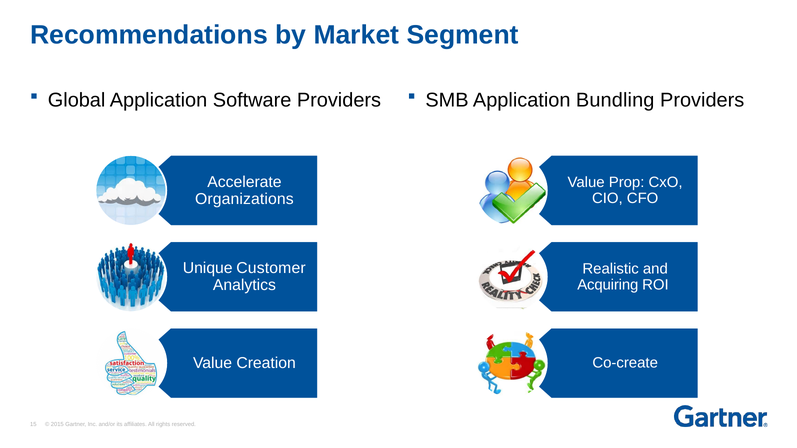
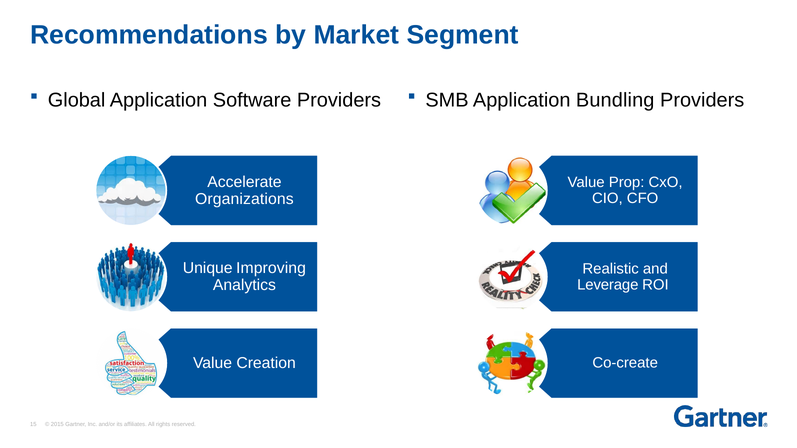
Customer: Customer -> Improving (271, 268)
Acquiring: Acquiring -> Leverage (608, 285)
